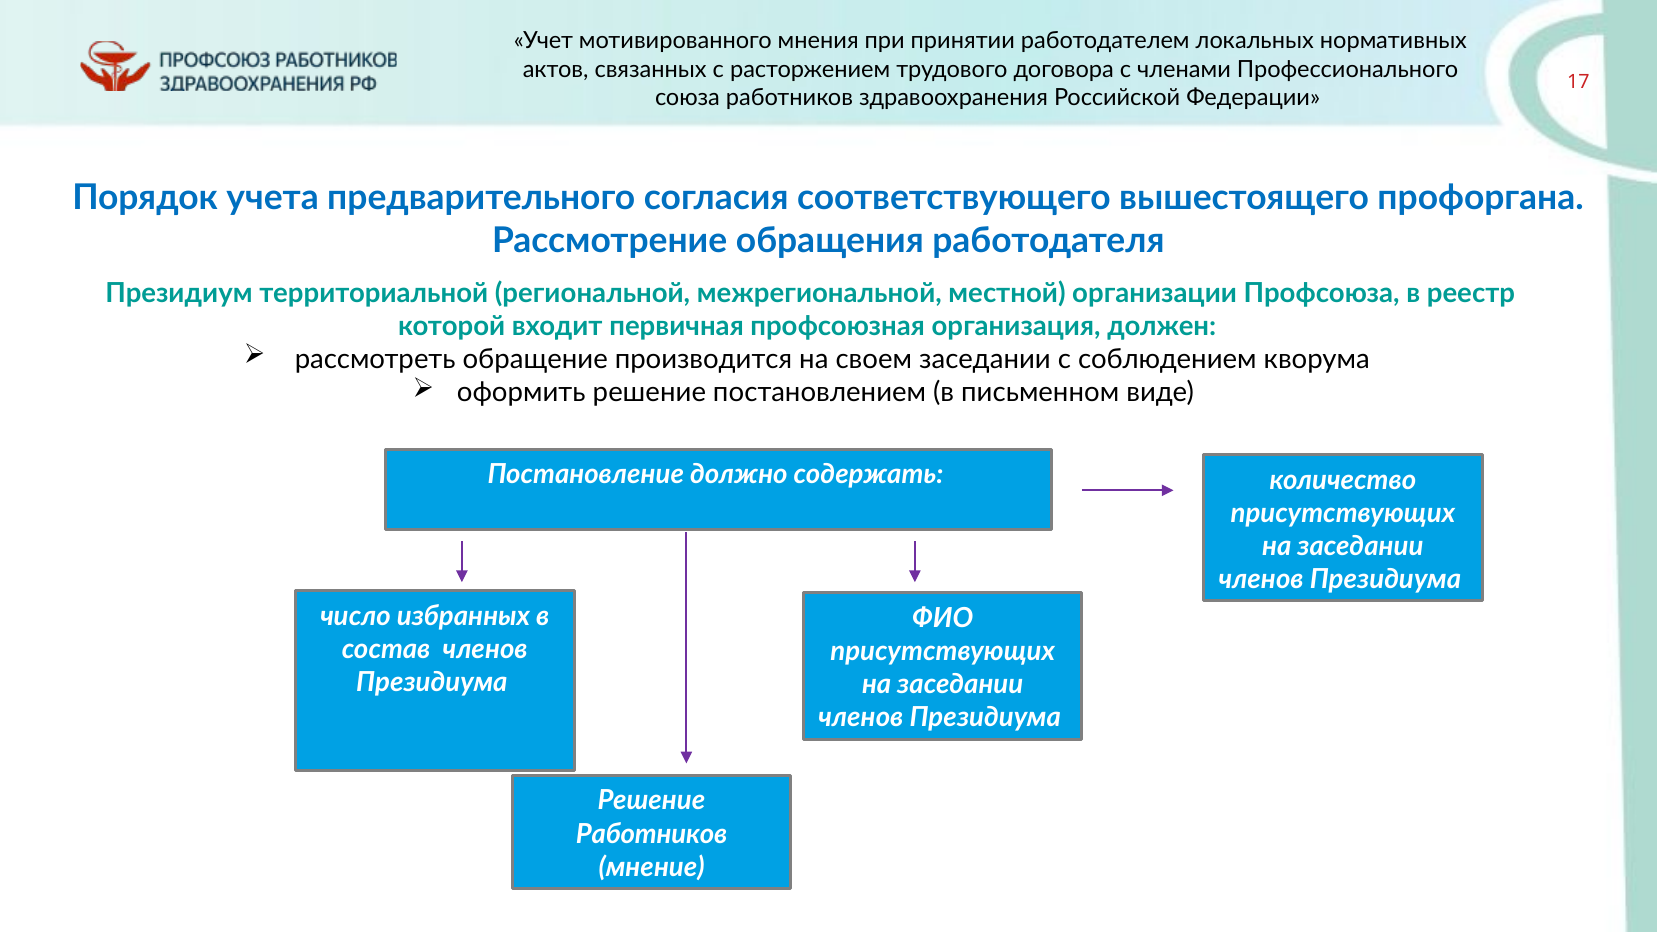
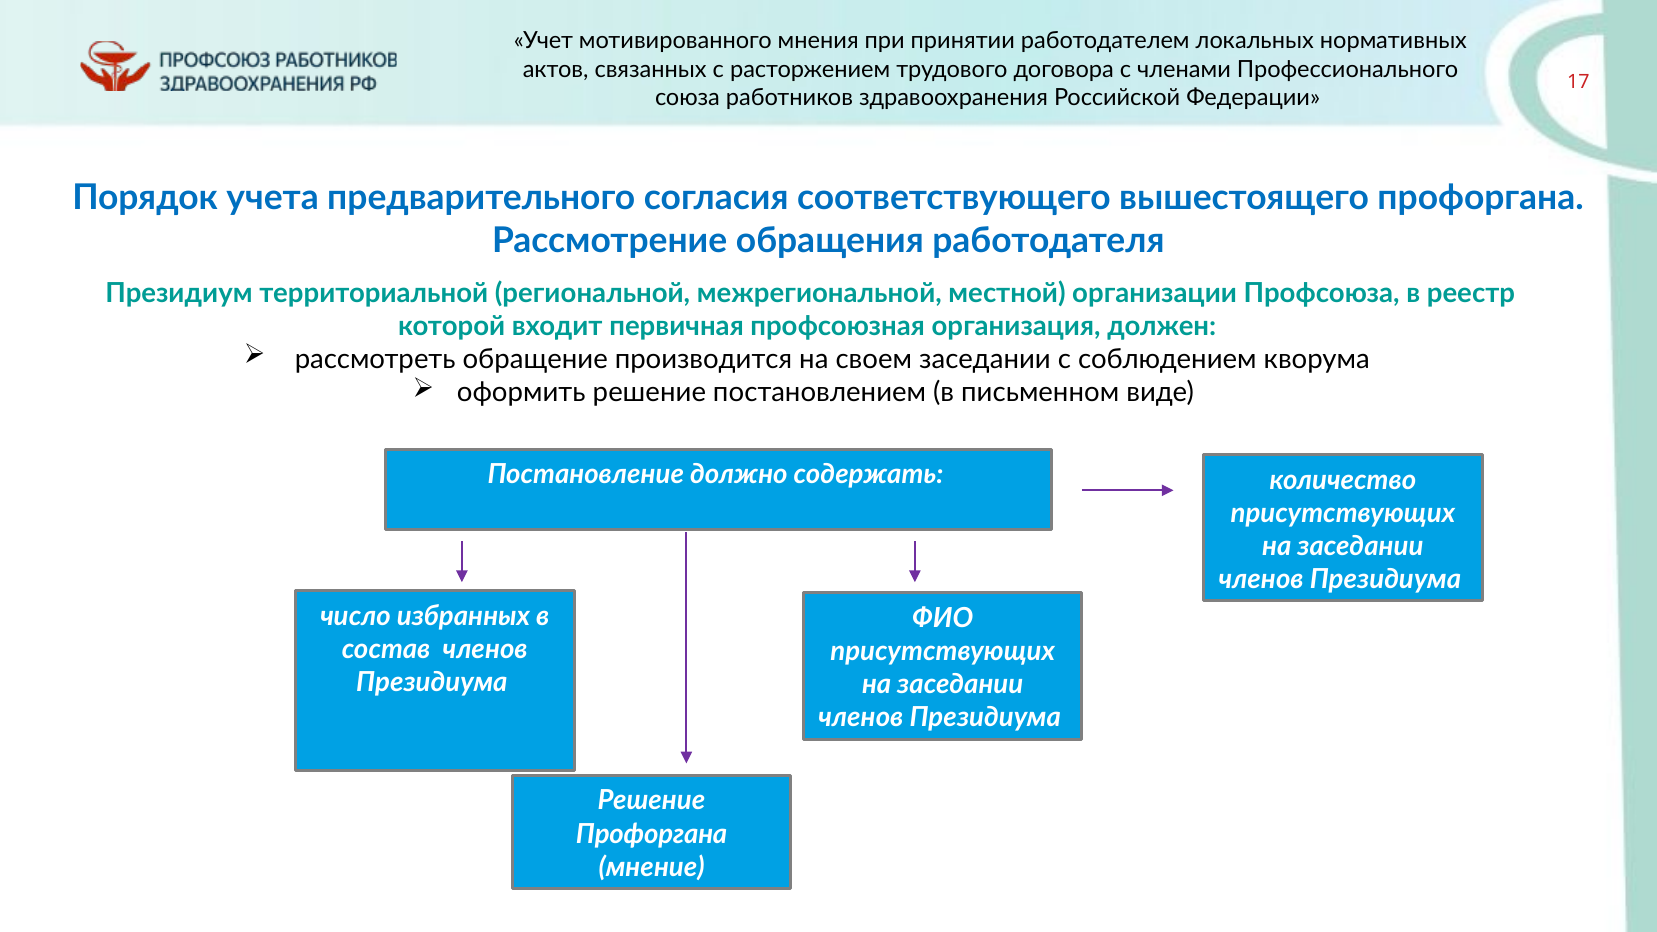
Работников: Работников -> Профоргана (652, 834)
